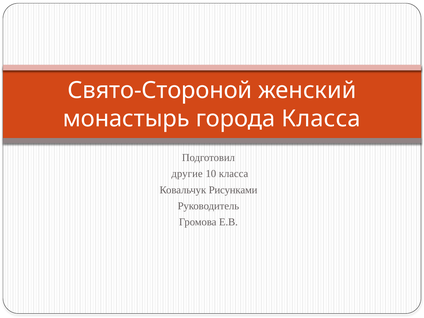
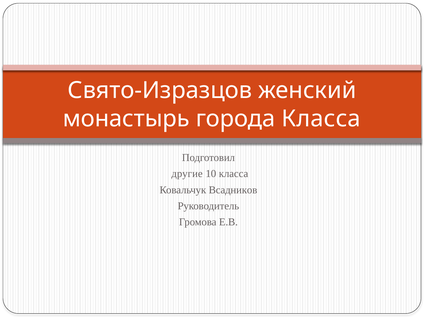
Свято-Стороной: Свято-Стороной -> Свято-Изразцов (160, 90)
Рисунками: Рисунками -> Всадников (233, 190)
